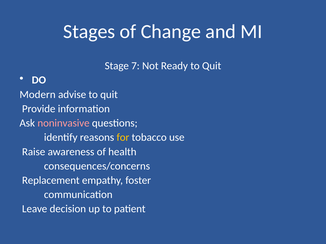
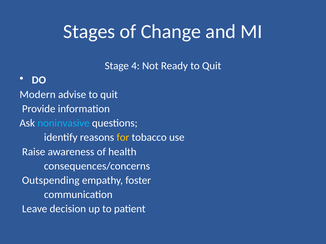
7: 7 -> 4 (135, 66)
noninvasive colour: pink -> light blue (64, 123)
Replacement: Replacement -> Outspending (51, 181)
